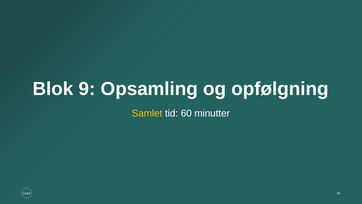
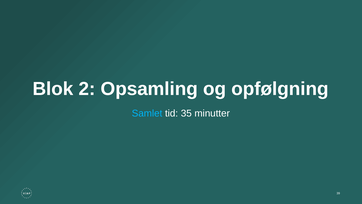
9: 9 -> 2 (87, 89)
Samlet colour: yellow -> light blue (147, 113)
60: 60 -> 35 (186, 113)
